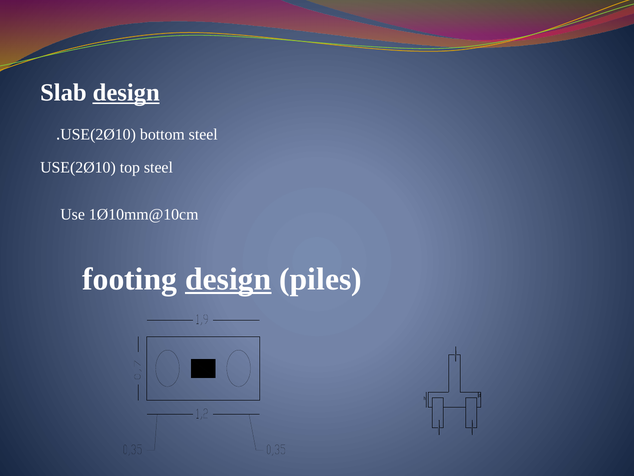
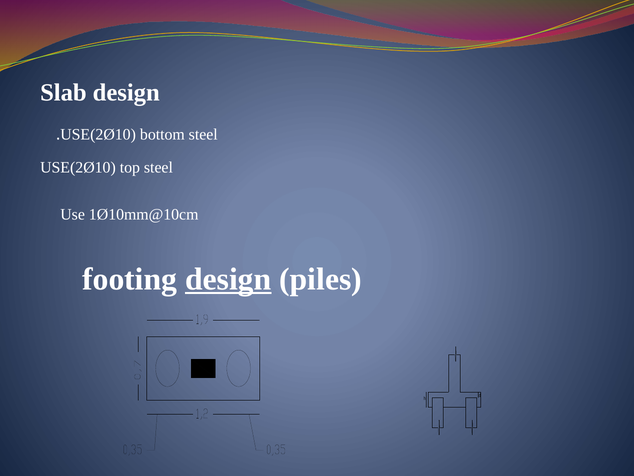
design underline: present -> none (126, 93)
